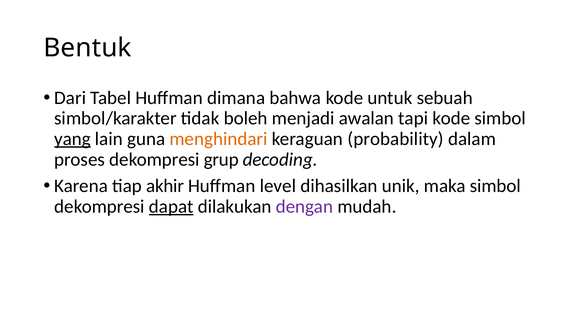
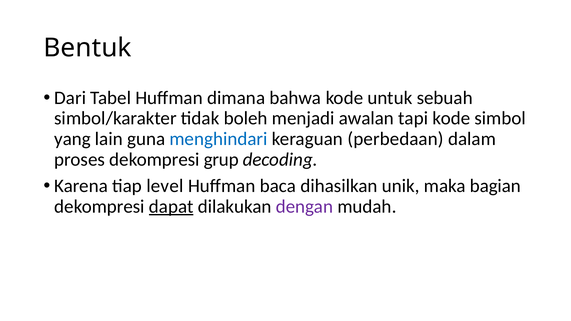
yang underline: present -> none (72, 139)
menghindari colour: orange -> blue (218, 139)
probability: probability -> perbedaan (396, 139)
akhir: akhir -> level (165, 186)
level: level -> baca (278, 186)
maka simbol: simbol -> bagian (495, 186)
